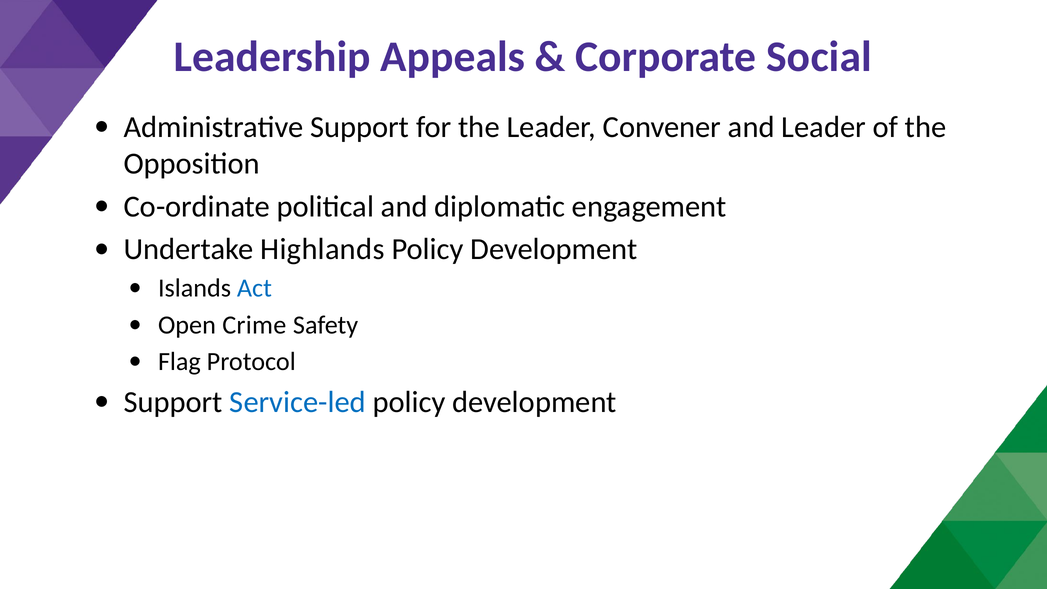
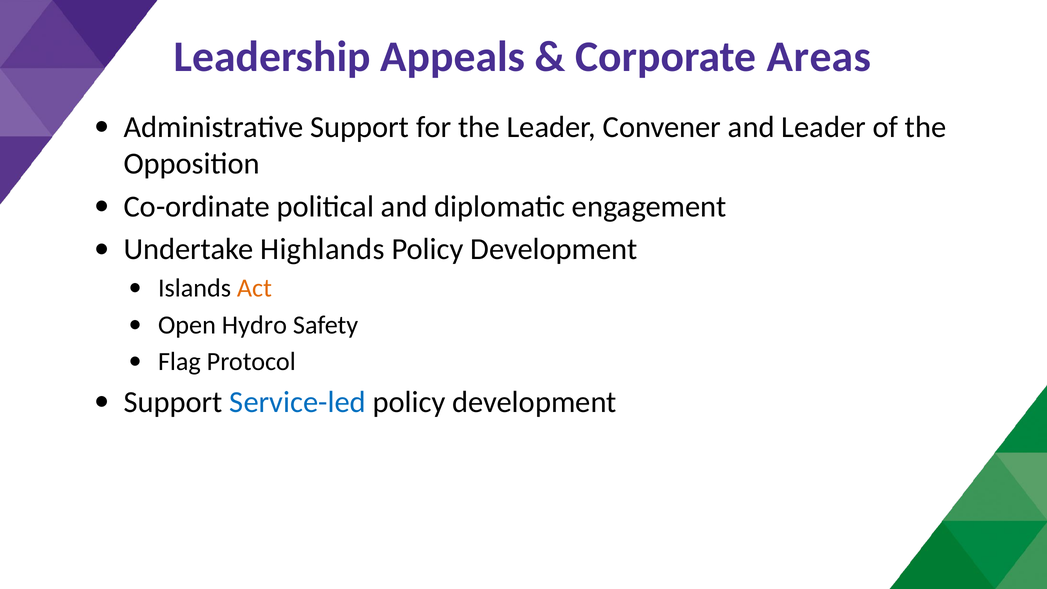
Social: Social -> Areas (819, 57)
Act colour: blue -> orange (254, 288)
Crime: Crime -> Hydro (254, 325)
